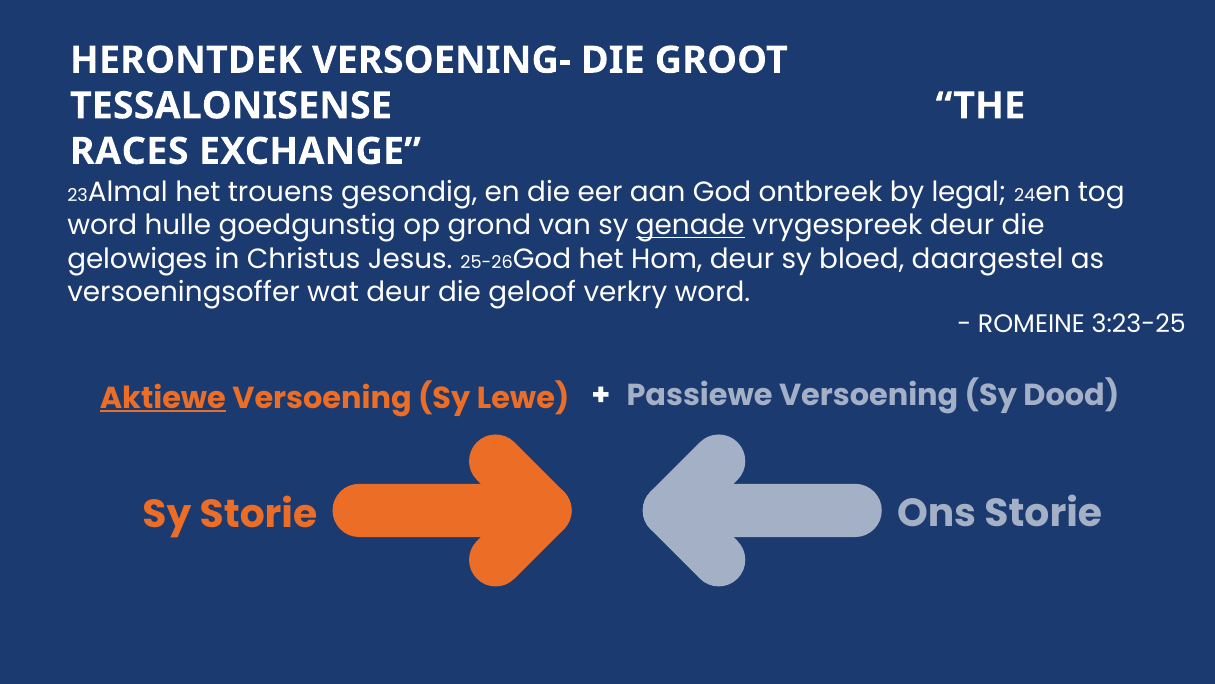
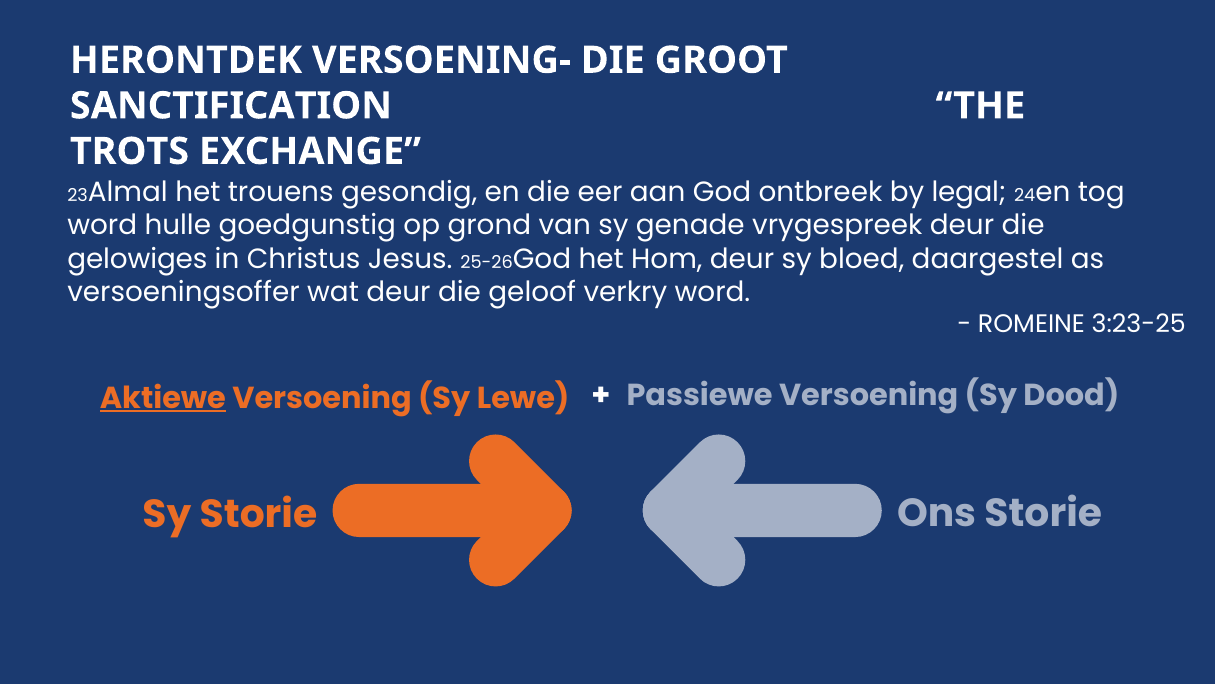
TESSALONISENSE: TESSALONISENSE -> SANCTIFICATION (231, 106)
RACES: RACES -> TROTS (129, 151)
genade underline: present -> none (690, 225)
